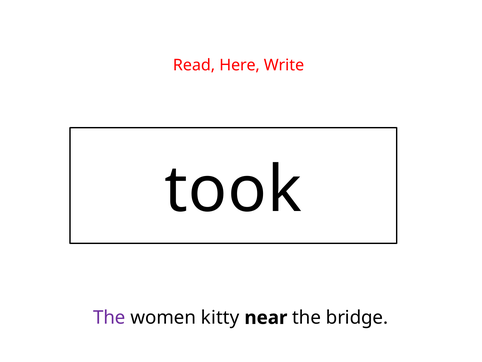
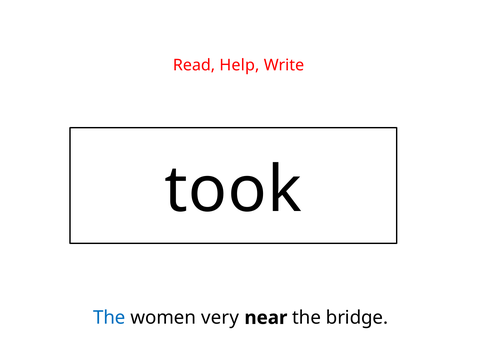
Here: Here -> Help (239, 65)
The colour: purple -> blue (109, 317)
kitty: kitty -> very (220, 317)
